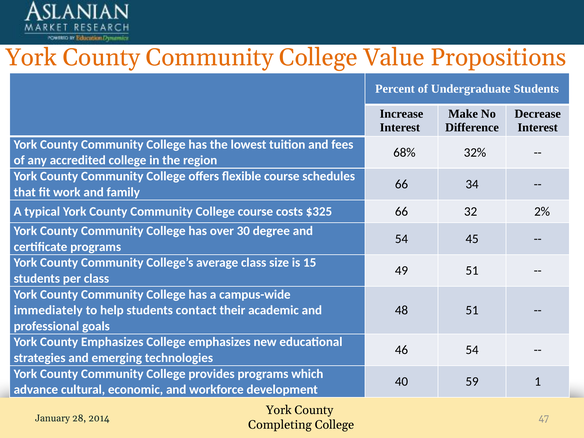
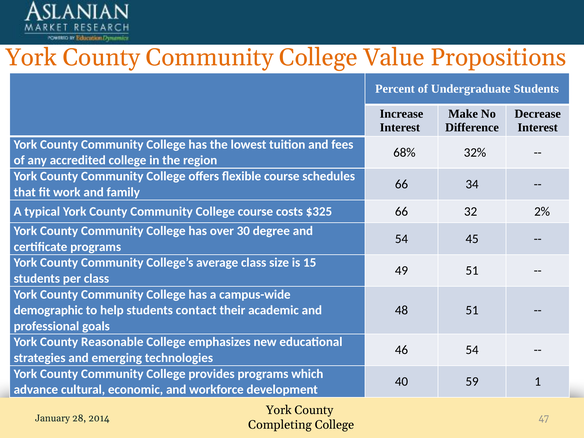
immediately: immediately -> demographic (48, 310)
County Emphasizes: Emphasizes -> Reasonable (112, 342)
